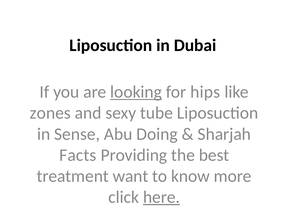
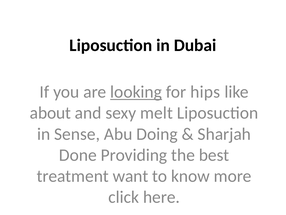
zones: zones -> about (50, 113)
tube: tube -> melt (157, 113)
Facts: Facts -> Done (78, 155)
here underline: present -> none (161, 197)
